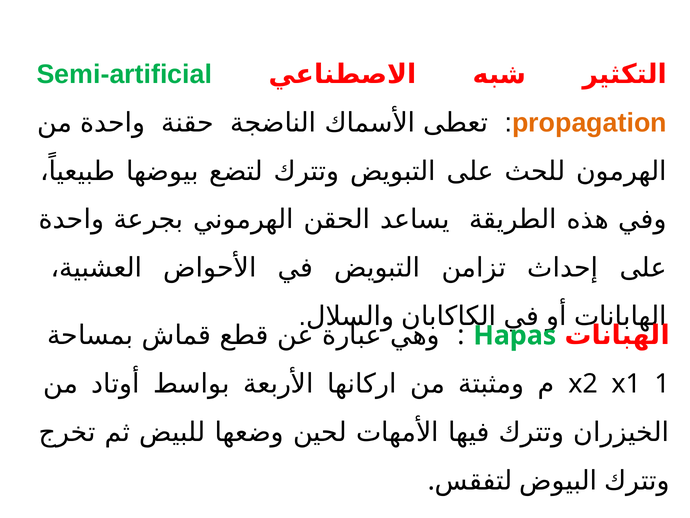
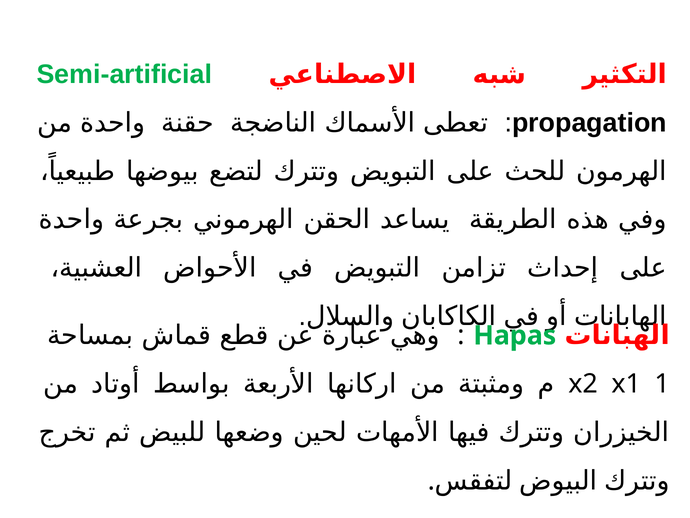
propagation colour: orange -> black (589, 123)
